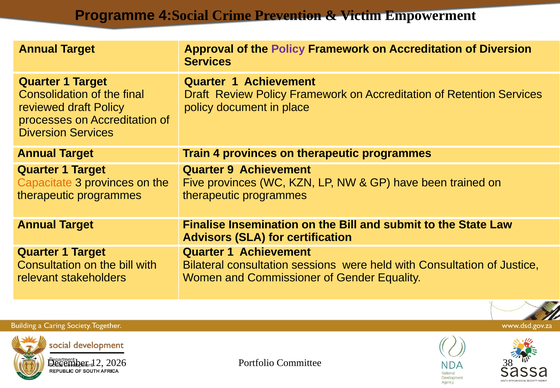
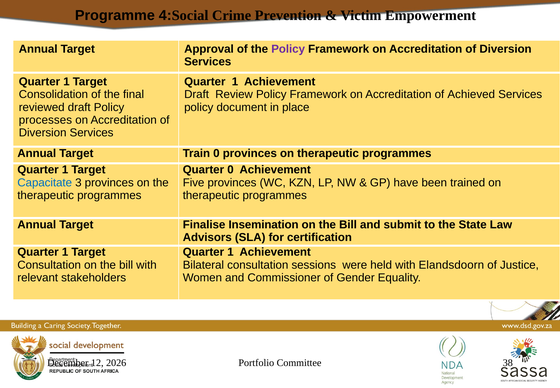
Retention: Retention -> Achieved (471, 94)
Train 4: 4 -> 0 (216, 153)
Quarter 9: 9 -> 0 (230, 170)
Capacitate colour: orange -> blue (45, 182)
with Consultation: Consultation -> Elandsdoorn (451, 265)
